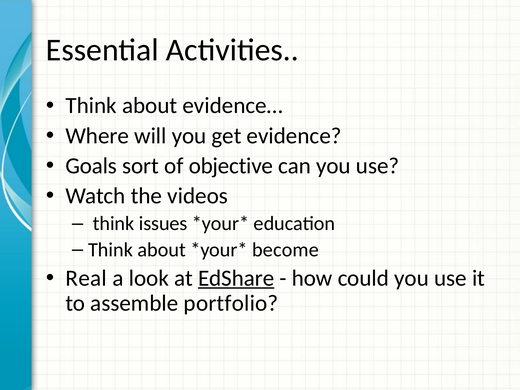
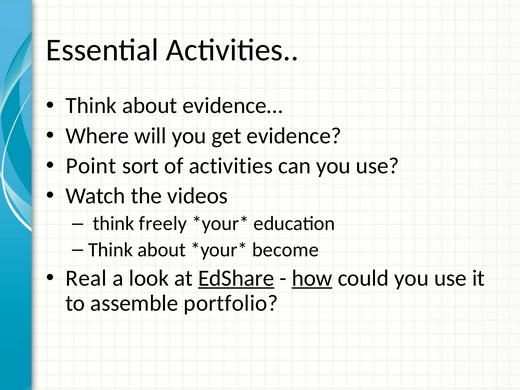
Goals: Goals -> Point (91, 166)
of objective: objective -> activities (231, 166)
issues: issues -> freely (163, 224)
how underline: none -> present (312, 278)
